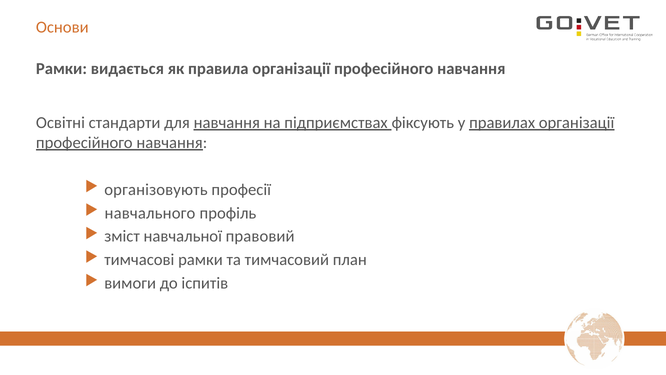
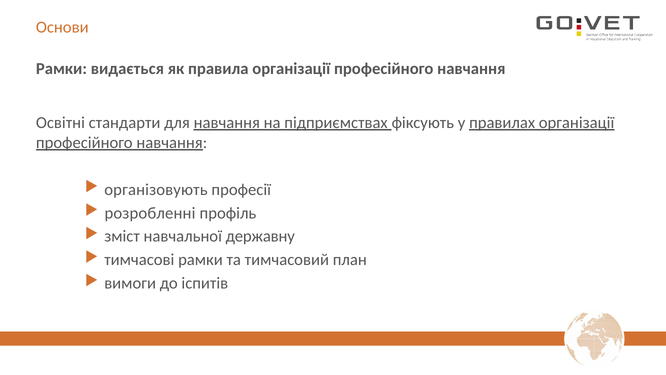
навчального: навчального -> розробленні (150, 213)
правовий: правовий -> державну (260, 236)
